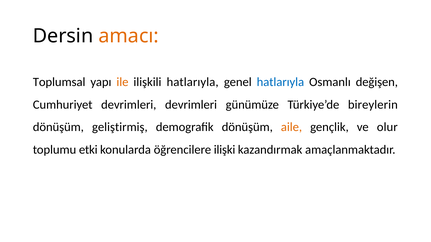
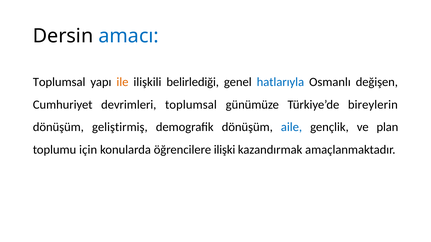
amacı colour: orange -> blue (129, 36)
ilişkili hatlarıyla: hatlarıyla -> belirlediği (193, 82)
devrimleri devrimleri: devrimleri -> toplumsal (191, 105)
aile colour: orange -> blue (291, 127)
olur: olur -> plan (387, 127)
etki: etki -> için (88, 150)
